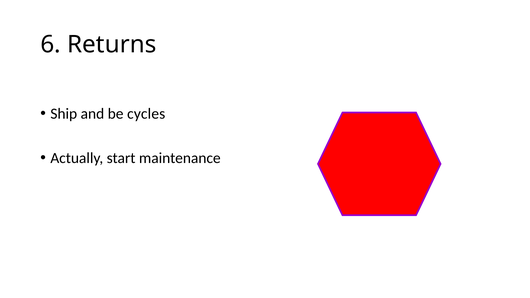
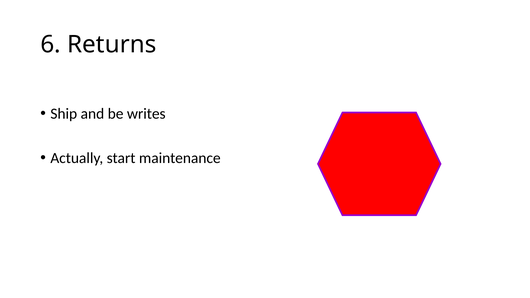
cycles: cycles -> writes (146, 114)
